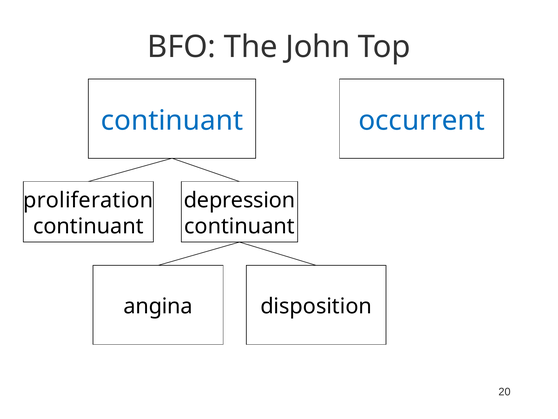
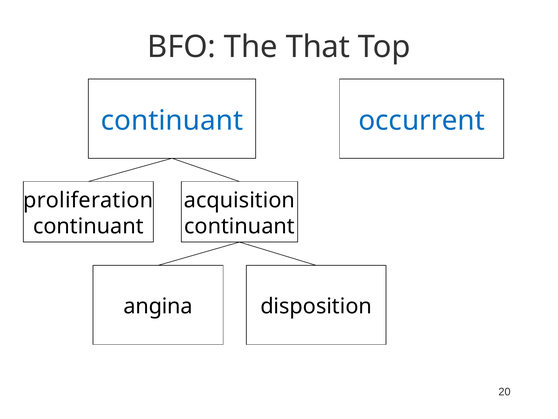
John: John -> That (318, 47)
depression: depression -> acquisition (239, 200)
